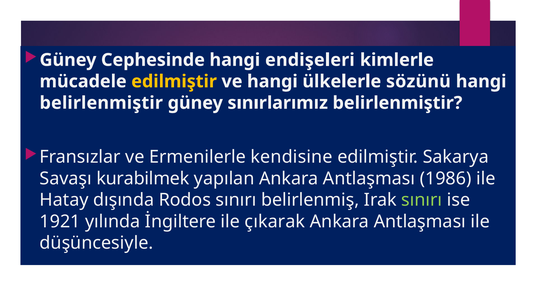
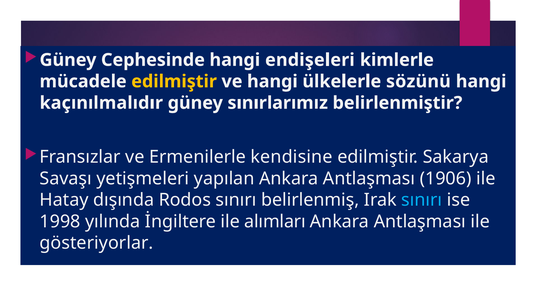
belirlenmiştir: belirlenmiştir -> kaçınılmalıdır (101, 103)
kurabilmek: kurabilmek -> yetişmeleri (143, 179)
1986: 1986 -> 1906 (446, 179)
sınırı colour: light green -> light blue (422, 200)
1921: 1921 -> 1998 (60, 222)
çıkarak: çıkarak -> alımları (275, 222)
düşüncesiyle: düşüncesiyle -> gösteriyorlar (96, 243)
